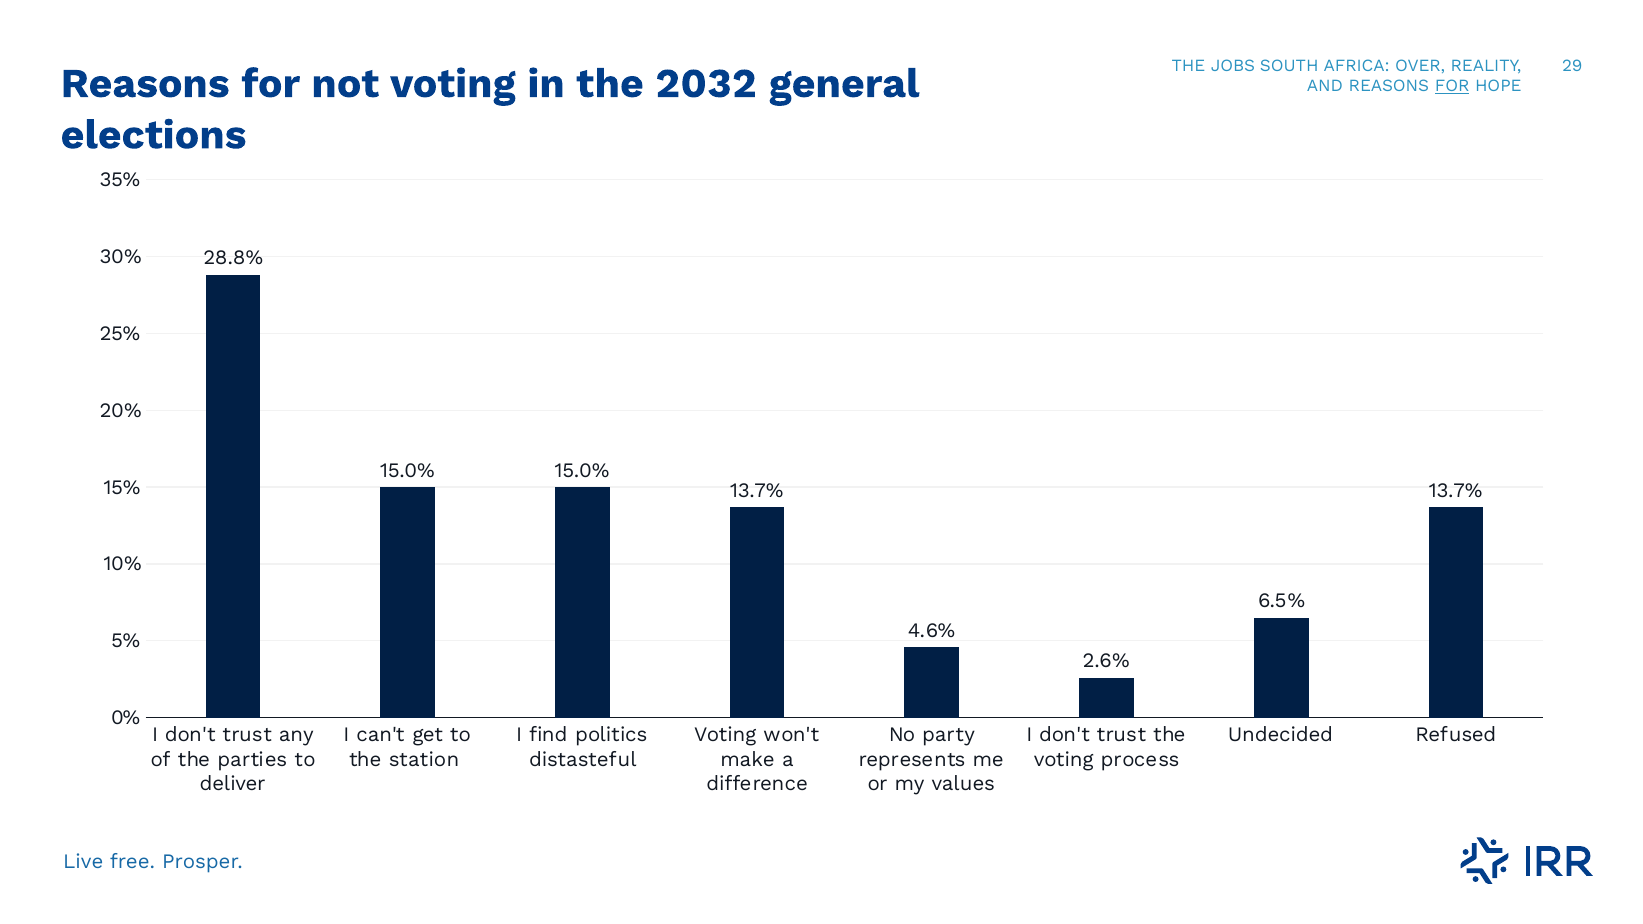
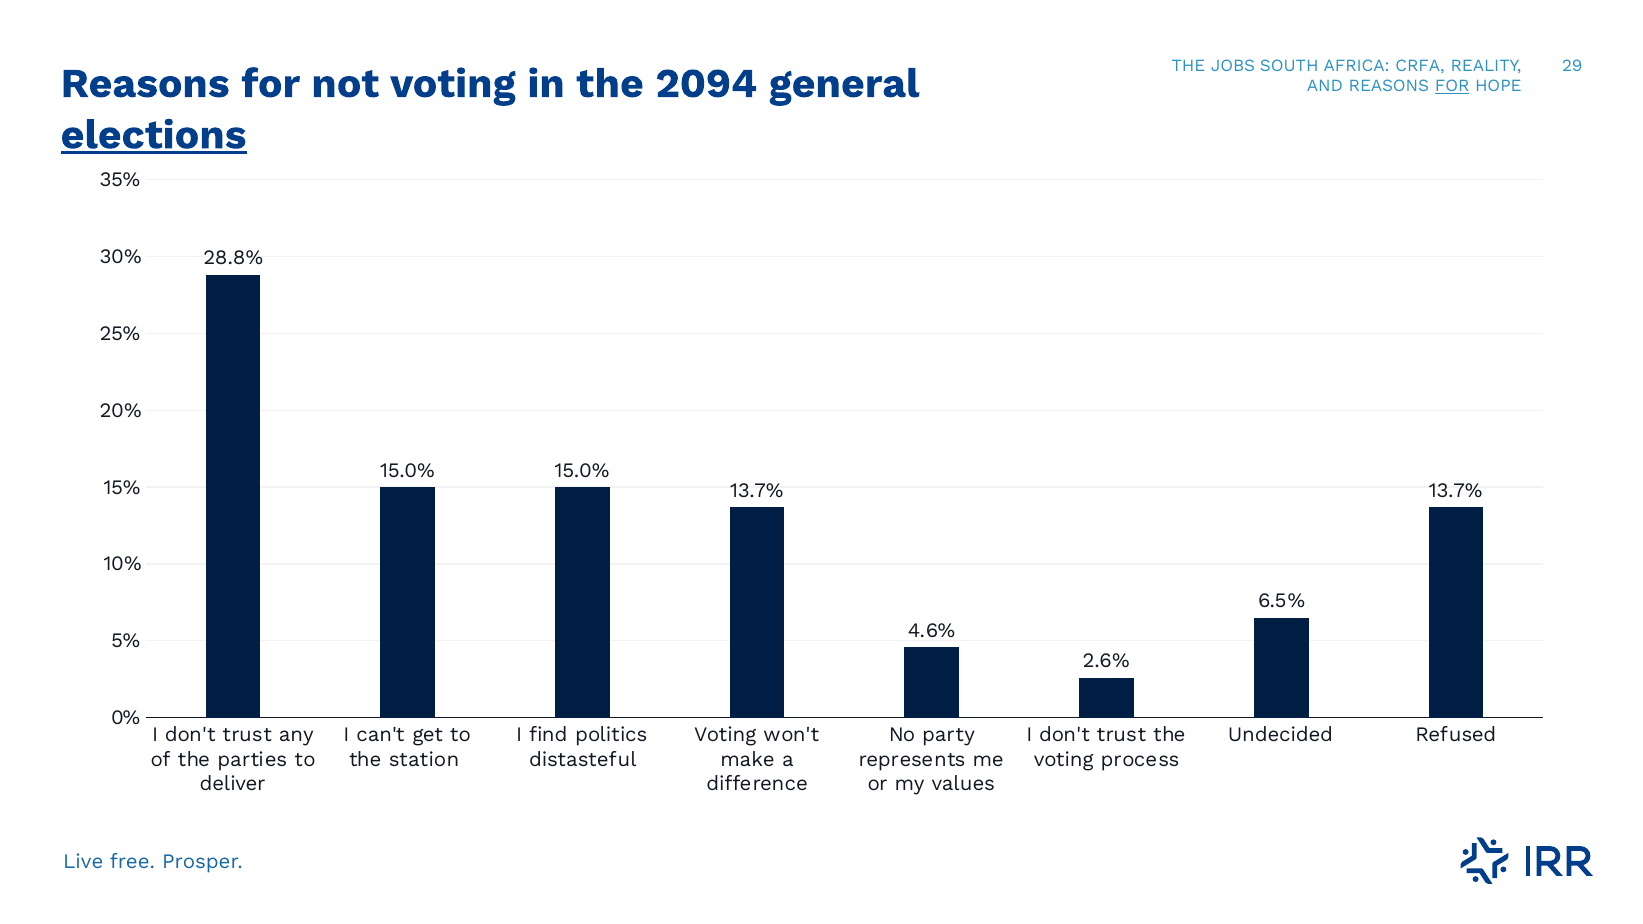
OVER: OVER -> CRFA (1420, 65)
2032: 2032 -> 2094 (706, 83)
elections underline: none -> present (154, 135)
